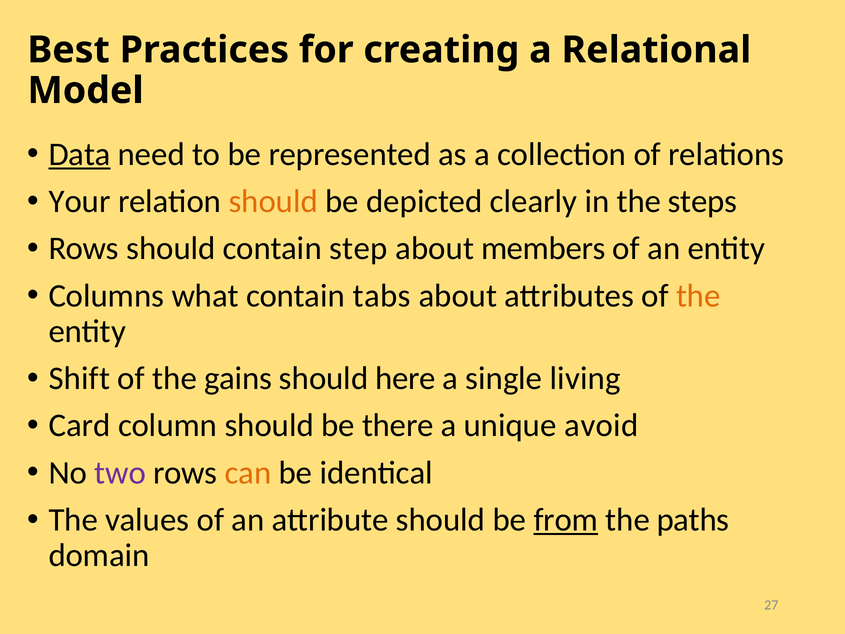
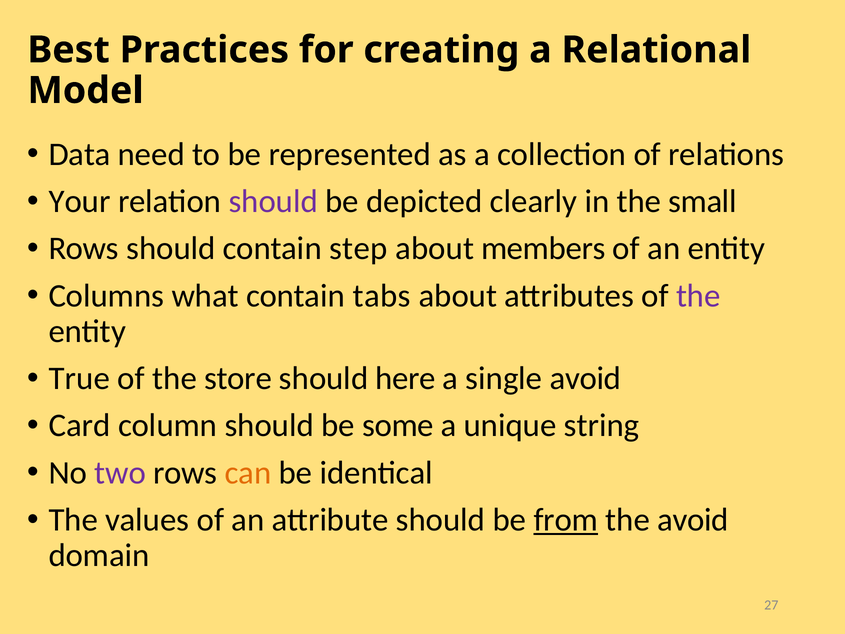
Data underline: present -> none (80, 154)
should colour: orange -> purple (273, 201)
steps: steps -> small (702, 201)
the colour: orange -> purple (698, 296)
Shift: Shift -> True (79, 378)
gains: gains -> store (238, 378)
single living: living -> avoid (585, 378)
there: there -> some (398, 425)
avoid: avoid -> string (602, 425)
the paths: paths -> avoid (693, 520)
